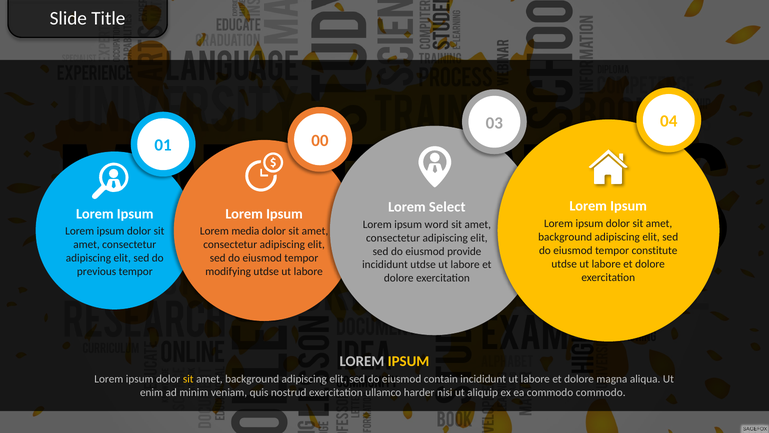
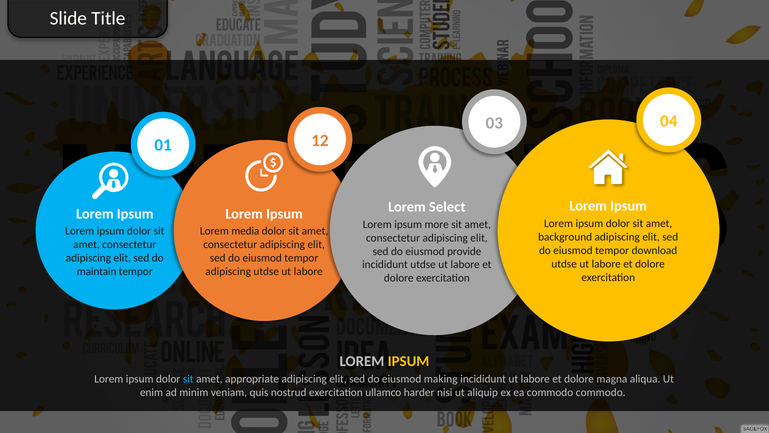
00: 00 -> 12 (320, 140)
word: word -> more (437, 224)
constitute: constitute -> download (654, 250)
previous: previous -> maintain (97, 271)
modifying: modifying -> adipiscing (228, 271)
sit colour: yellow -> light blue (188, 379)
background: background -> appropriate (252, 379)
contain: contain -> making (441, 379)
